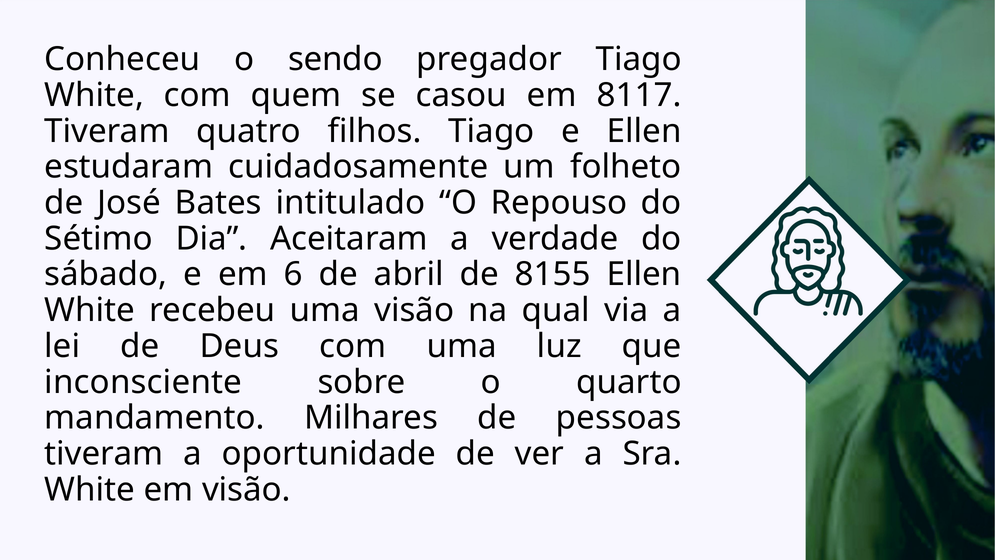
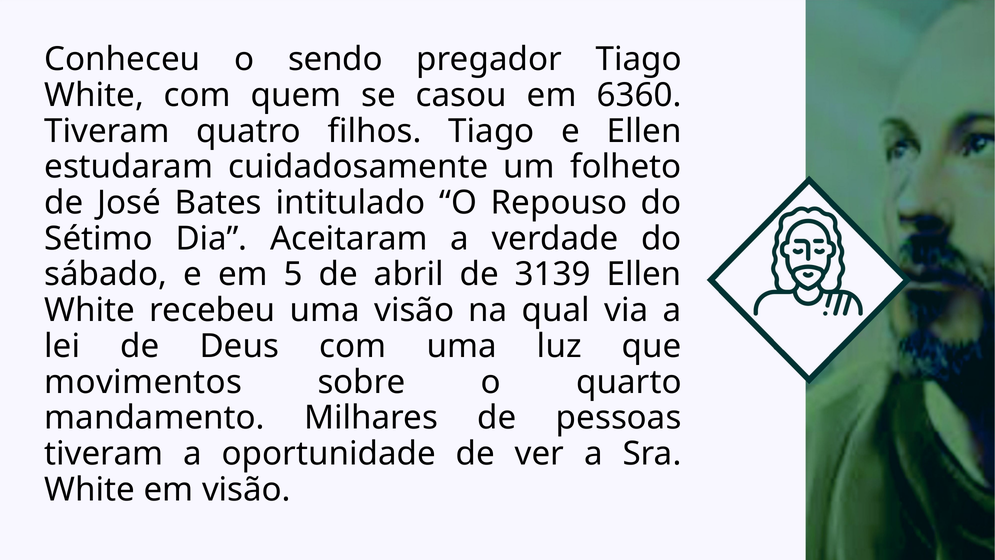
8117: 8117 -> 6360 (639, 95)
6: 6 -> 5 (293, 274)
8155: 8155 -> 3139 (553, 274)
inconsciente: inconsciente -> movimentos (143, 382)
